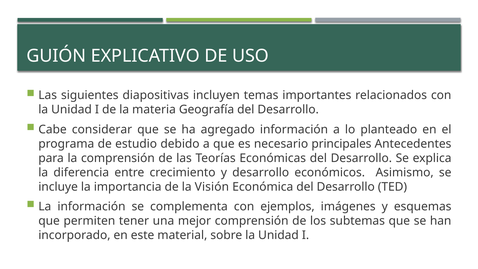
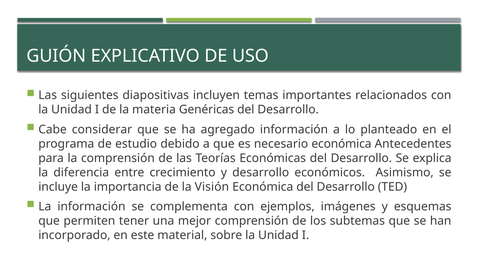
Geografía: Geografía -> Genéricas (207, 110)
necesario principales: principales -> económica (341, 144)
